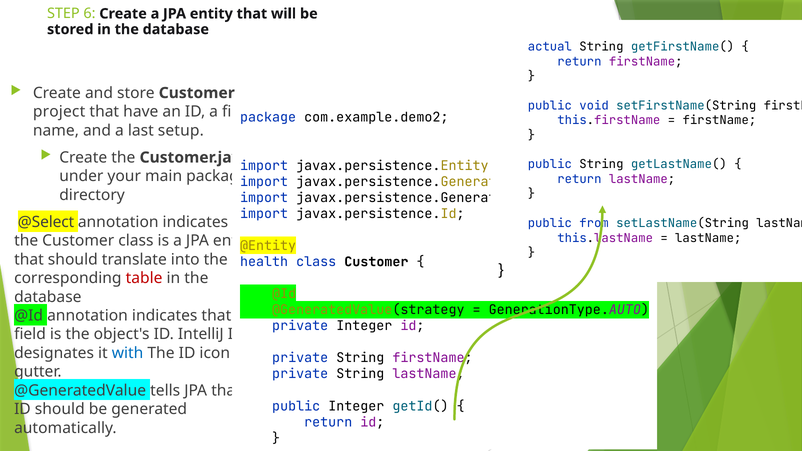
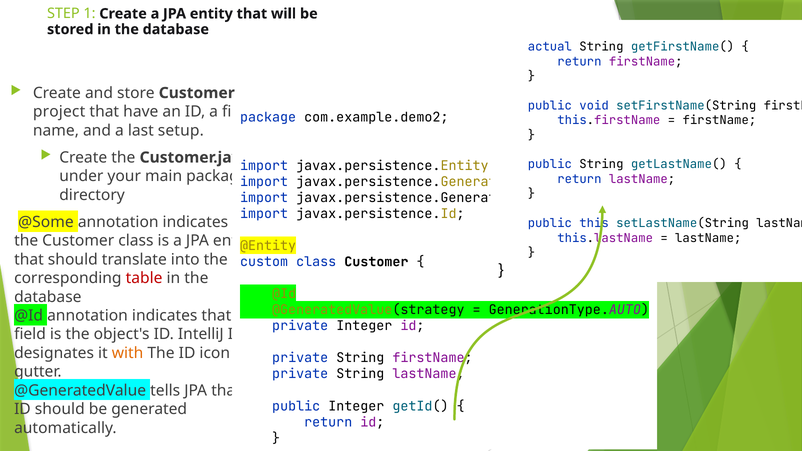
6: 6 -> 1 (89, 14)
@Select: @Select -> @Some (46, 222)
from: from -> this (594, 223)
health: health -> custom (264, 262)
with colour: blue -> orange (128, 353)
